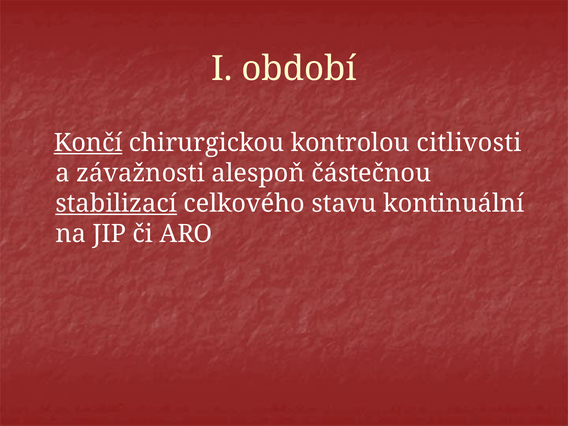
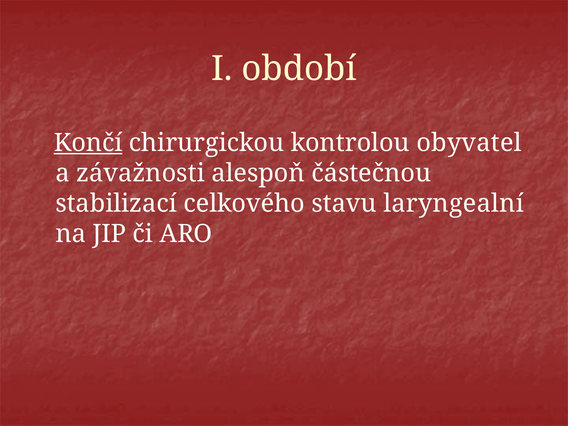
citlivosti: citlivosti -> obyvatel (469, 143)
stabilizací underline: present -> none (116, 203)
kontinuální: kontinuální -> laryngealní (454, 203)
